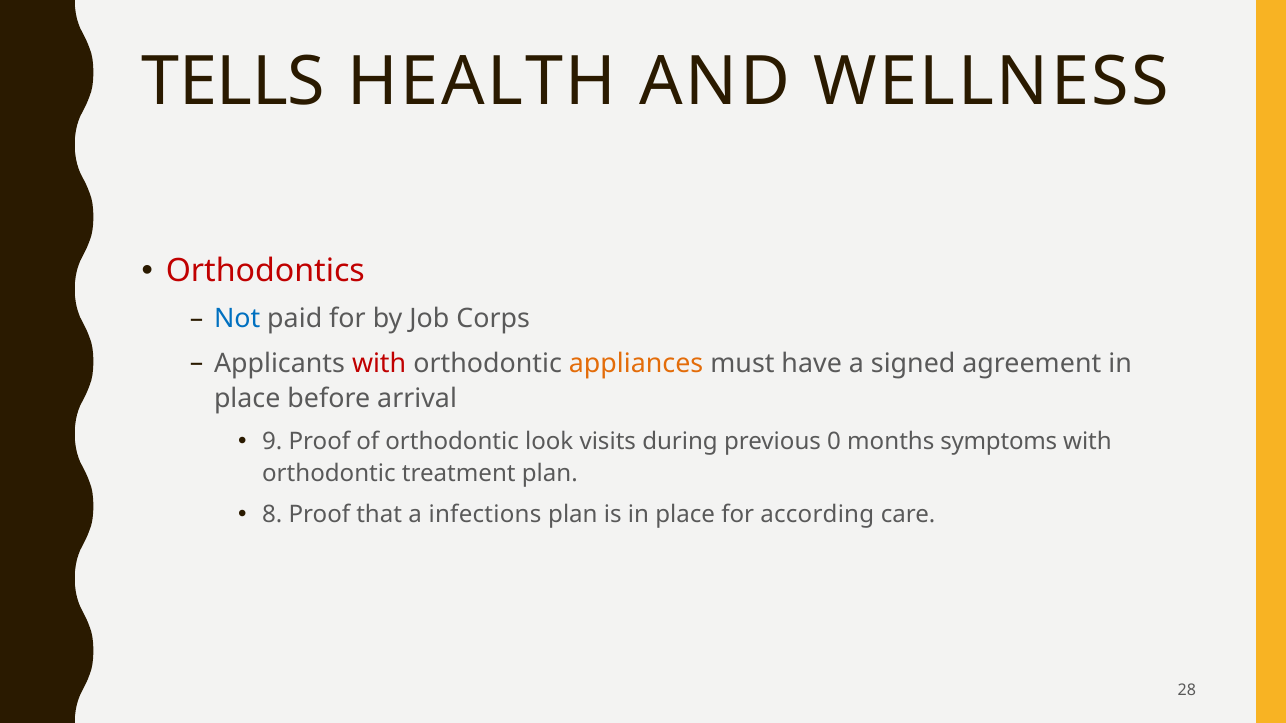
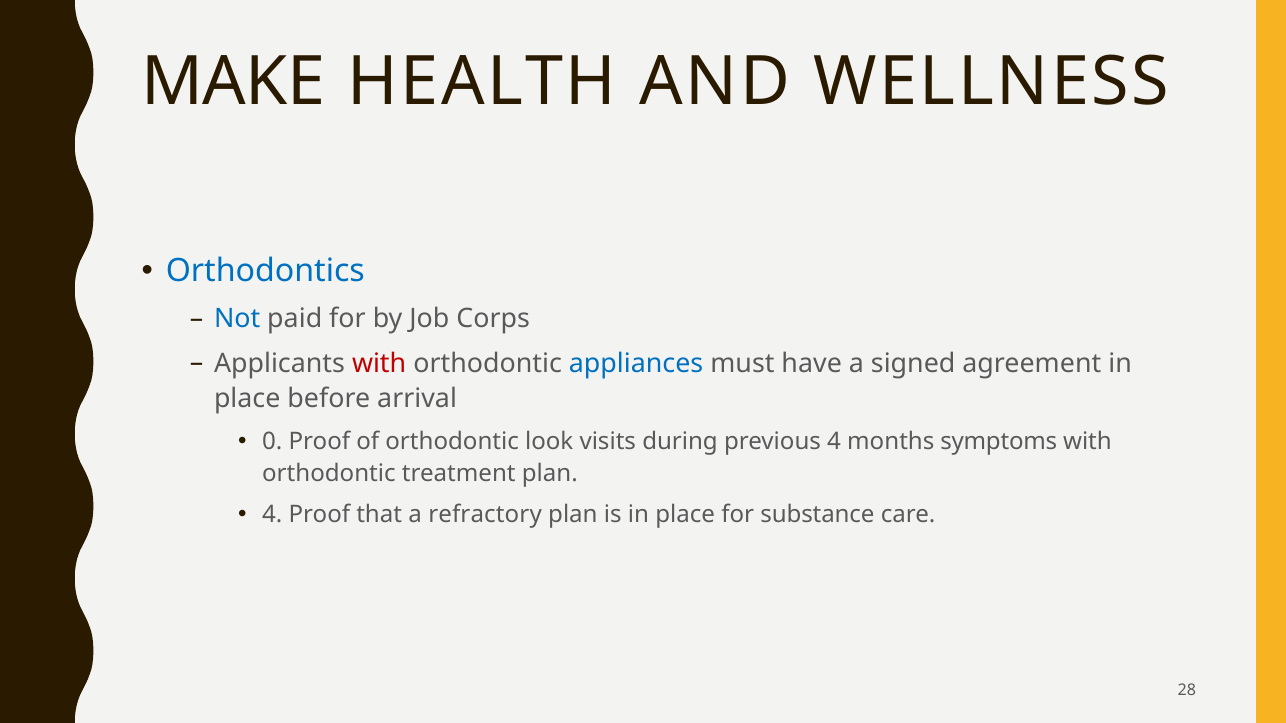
TELLS: TELLS -> MAKE (234, 82)
Orthodontics colour: red -> blue (265, 271)
appliances colour: orange -> blue (636, 364)
9: 9 -> 0 (272, 442)
previous 0: 0 -> 4 (834, 442)
8: 8 -> 4 (272, 515)
infections: infections -> refractory (485, 515)
according: according -> substance (817, 515)
